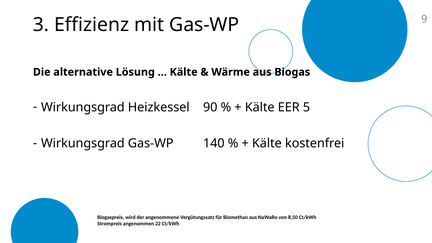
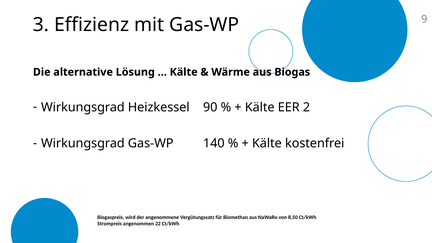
5: 5 -> 2 (306, 107)
